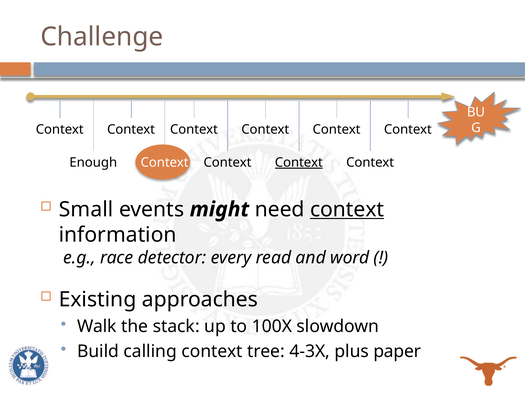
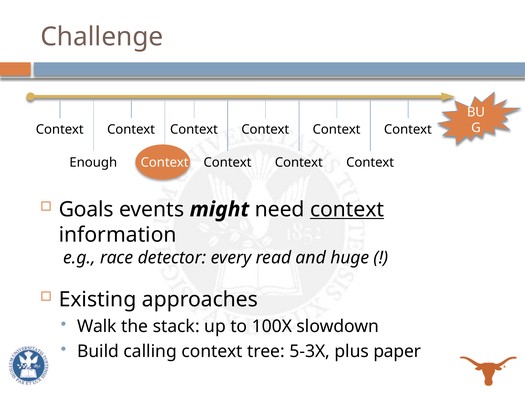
Context underline: present -> none (299, 162)
Small: Small -> Goals (86, 209)
word: word -> huge (350, 258)
4-3X: 4-3X -> 5-3X (310, 351)
